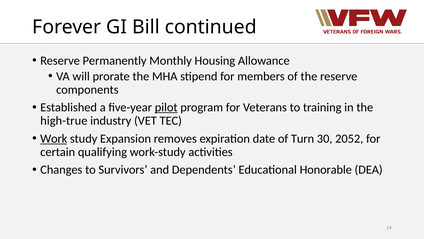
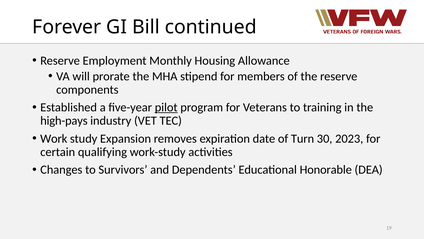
Permanently: Permanently -> Employment (115, 61)
high-true: high-true -> high-pays (64, 121)
Work underline: present -> none (54, 138)
2052: 2052 -> 2023 (349, 138)
